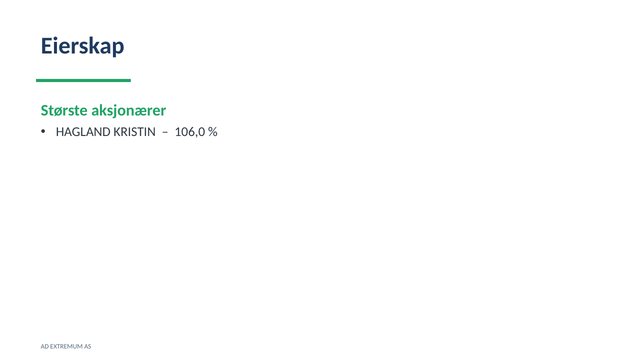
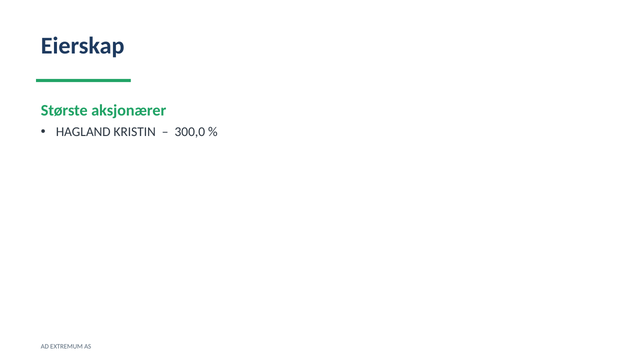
106,0: 106,0 -> 300,0 (190, 132)
